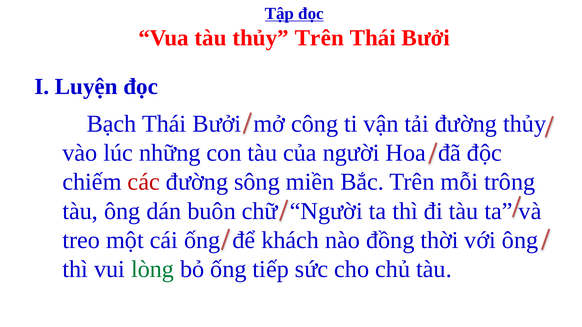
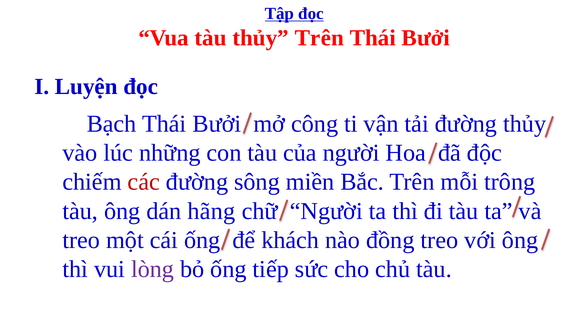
buôn: buôn -> hãng (211, 211)
đồng thời: thời -> treo (439, 240)
lòng colour: green -> purple (153, 269)
